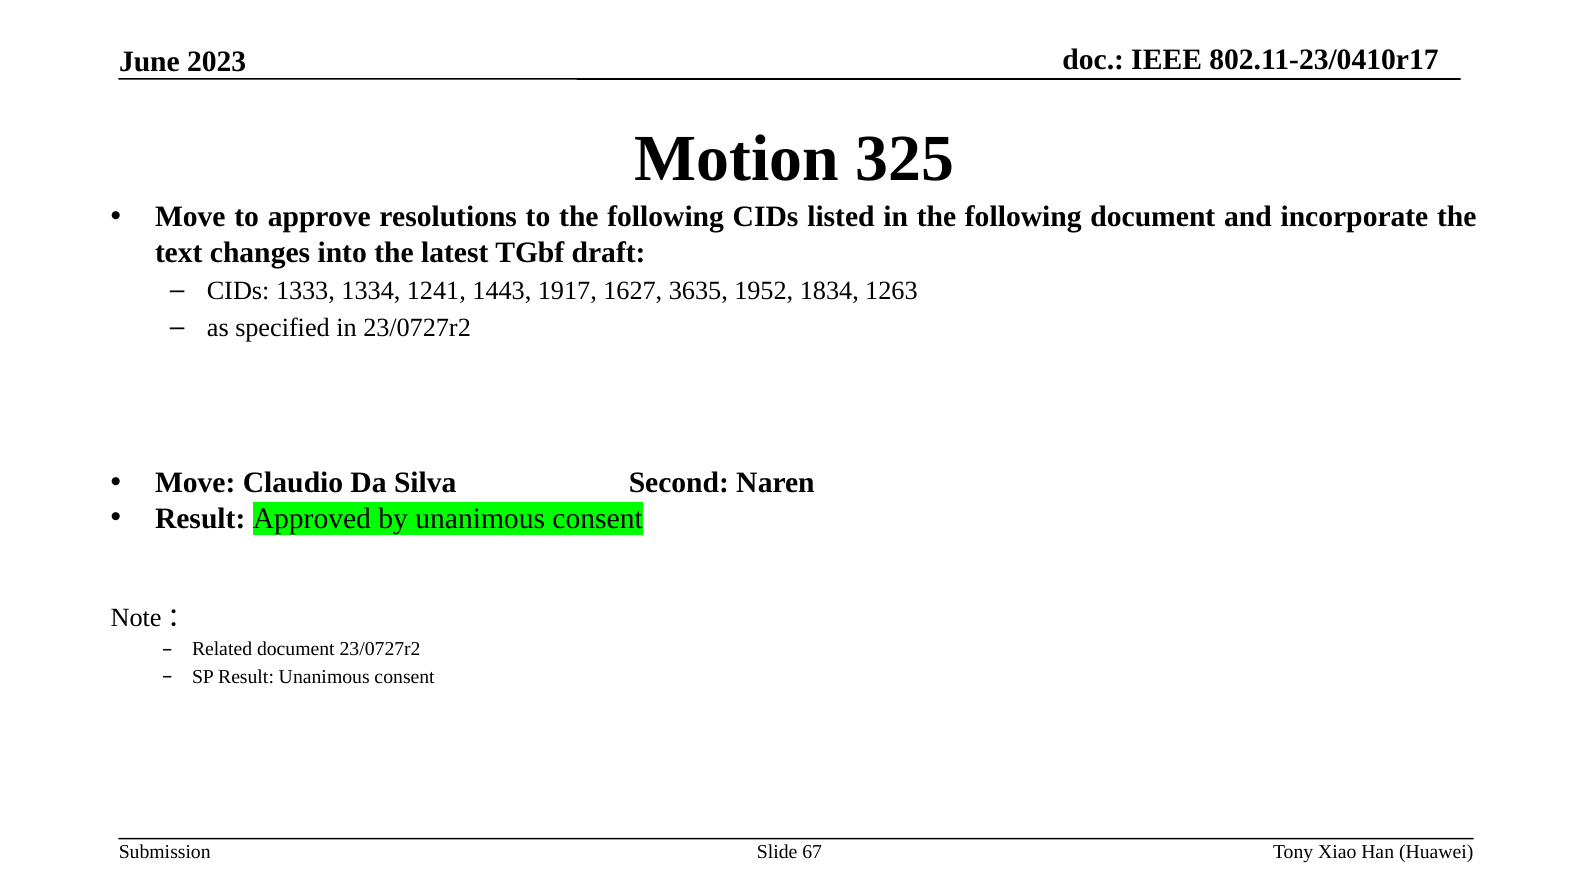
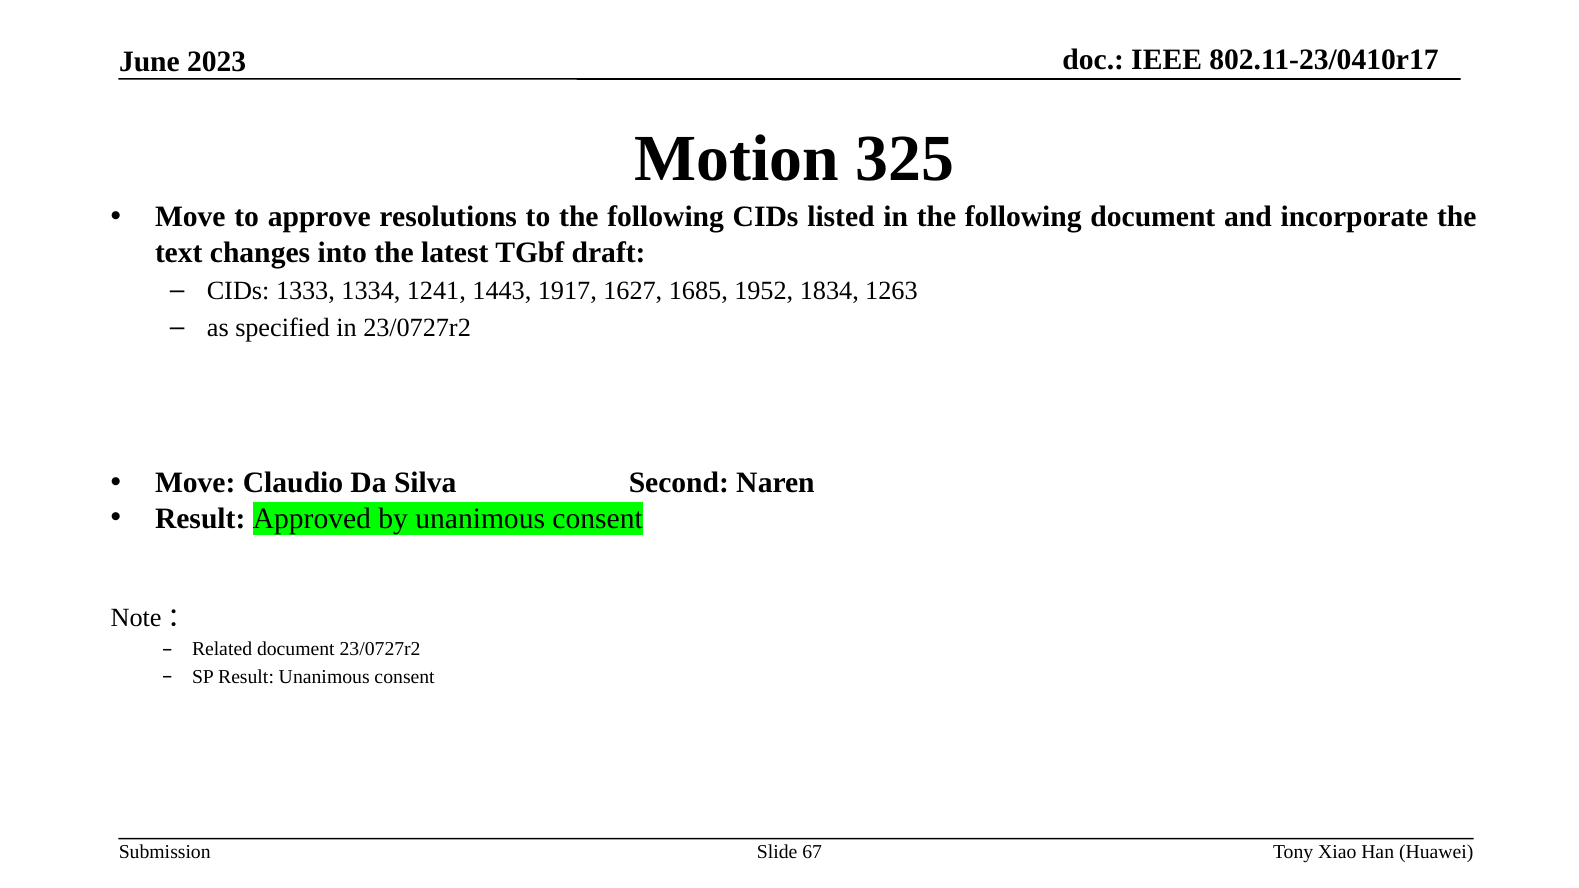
3635: 3635 -> 1685 (698, 291)
